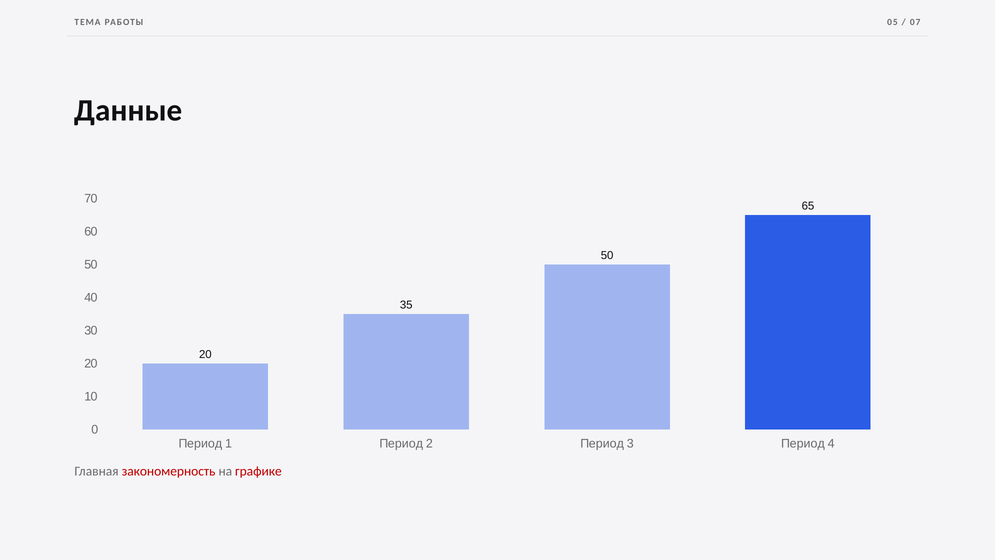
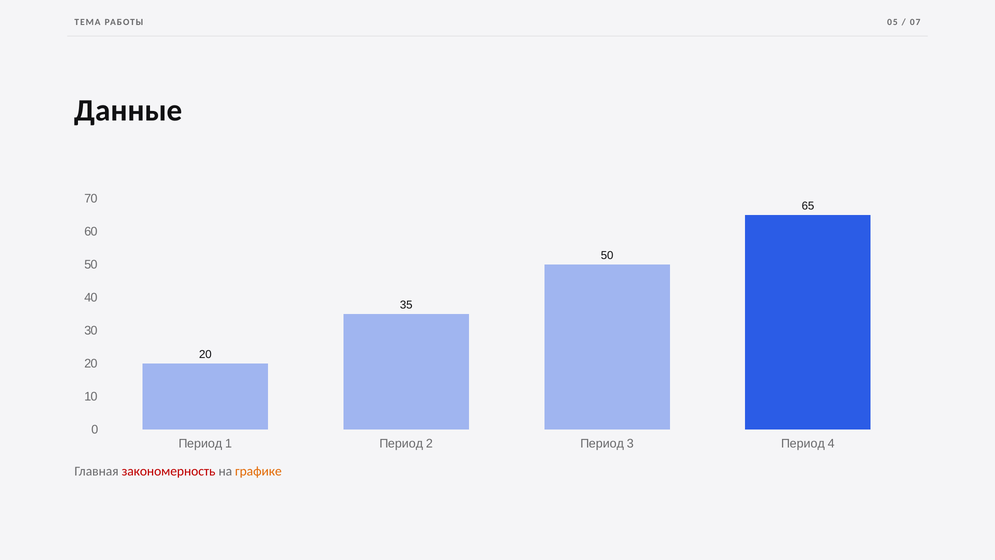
графике colour: red -> orange (258, 471)
